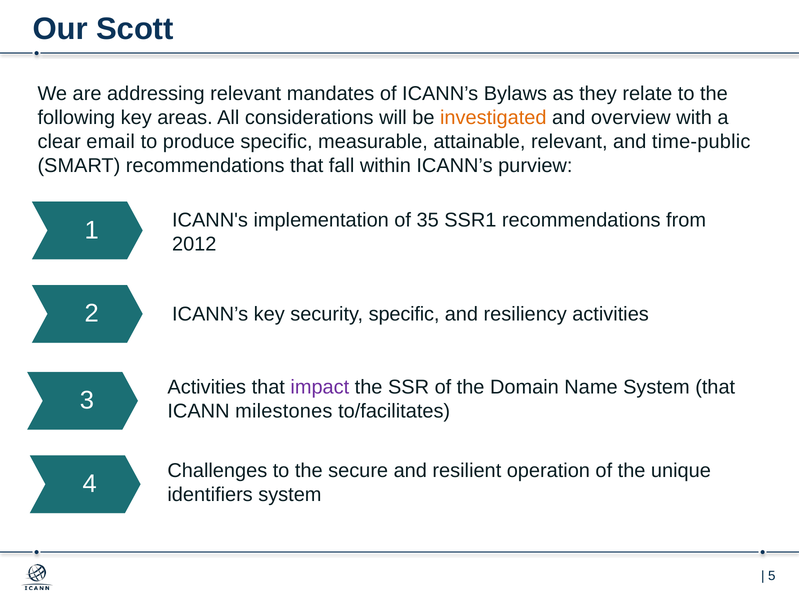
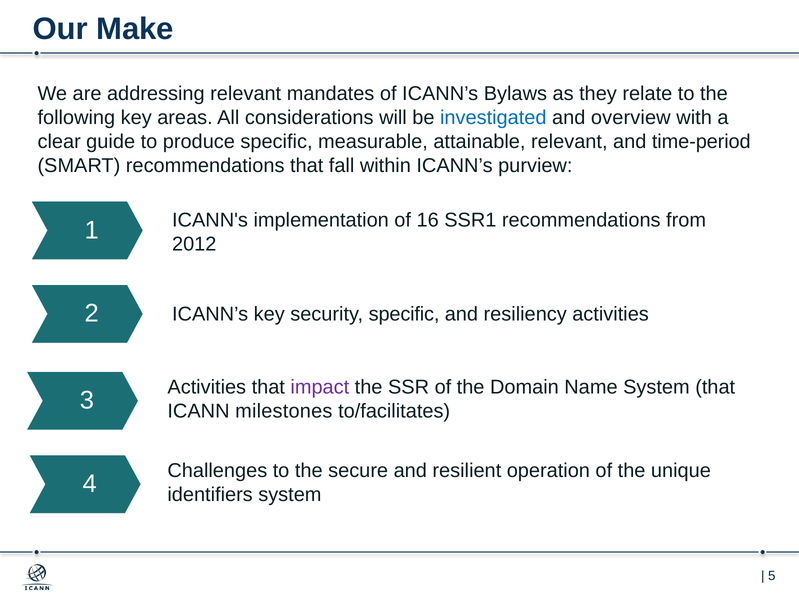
Scott: Scott -> Make (135, 29)
investigated colour: orange -> blue (493, 118)
email: email -> guide (111, 142)
time-public: time-public -> time-period (701, 142)
35: 35 -> 16 (428, 220)
